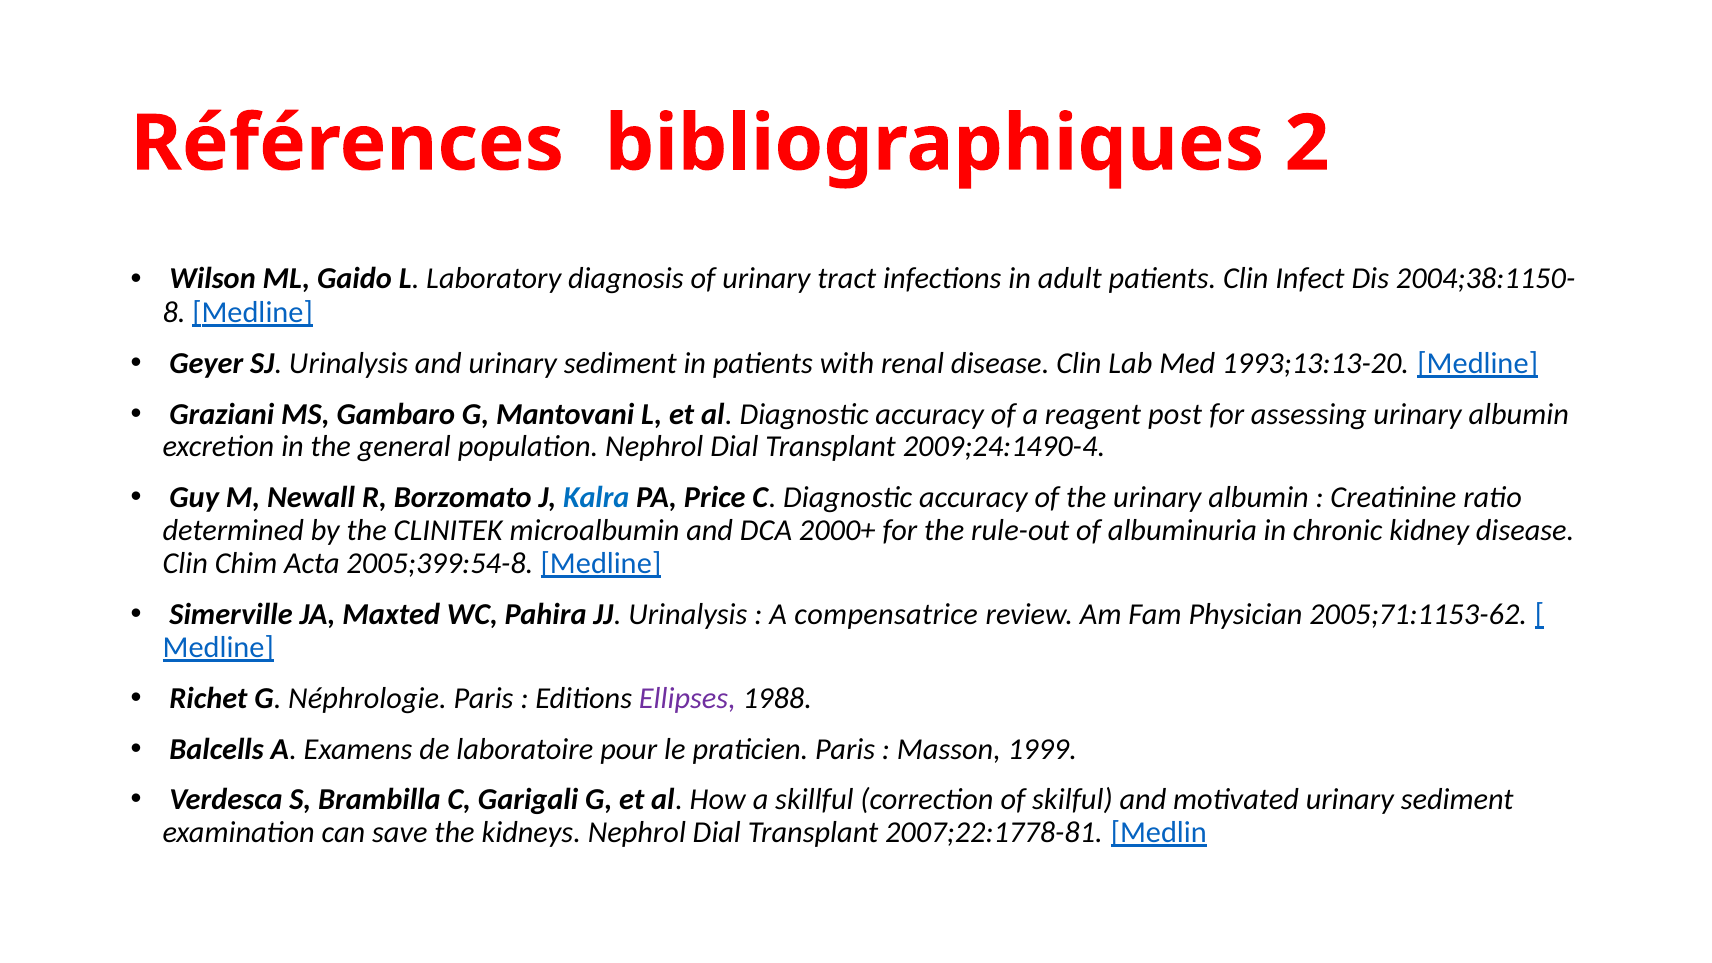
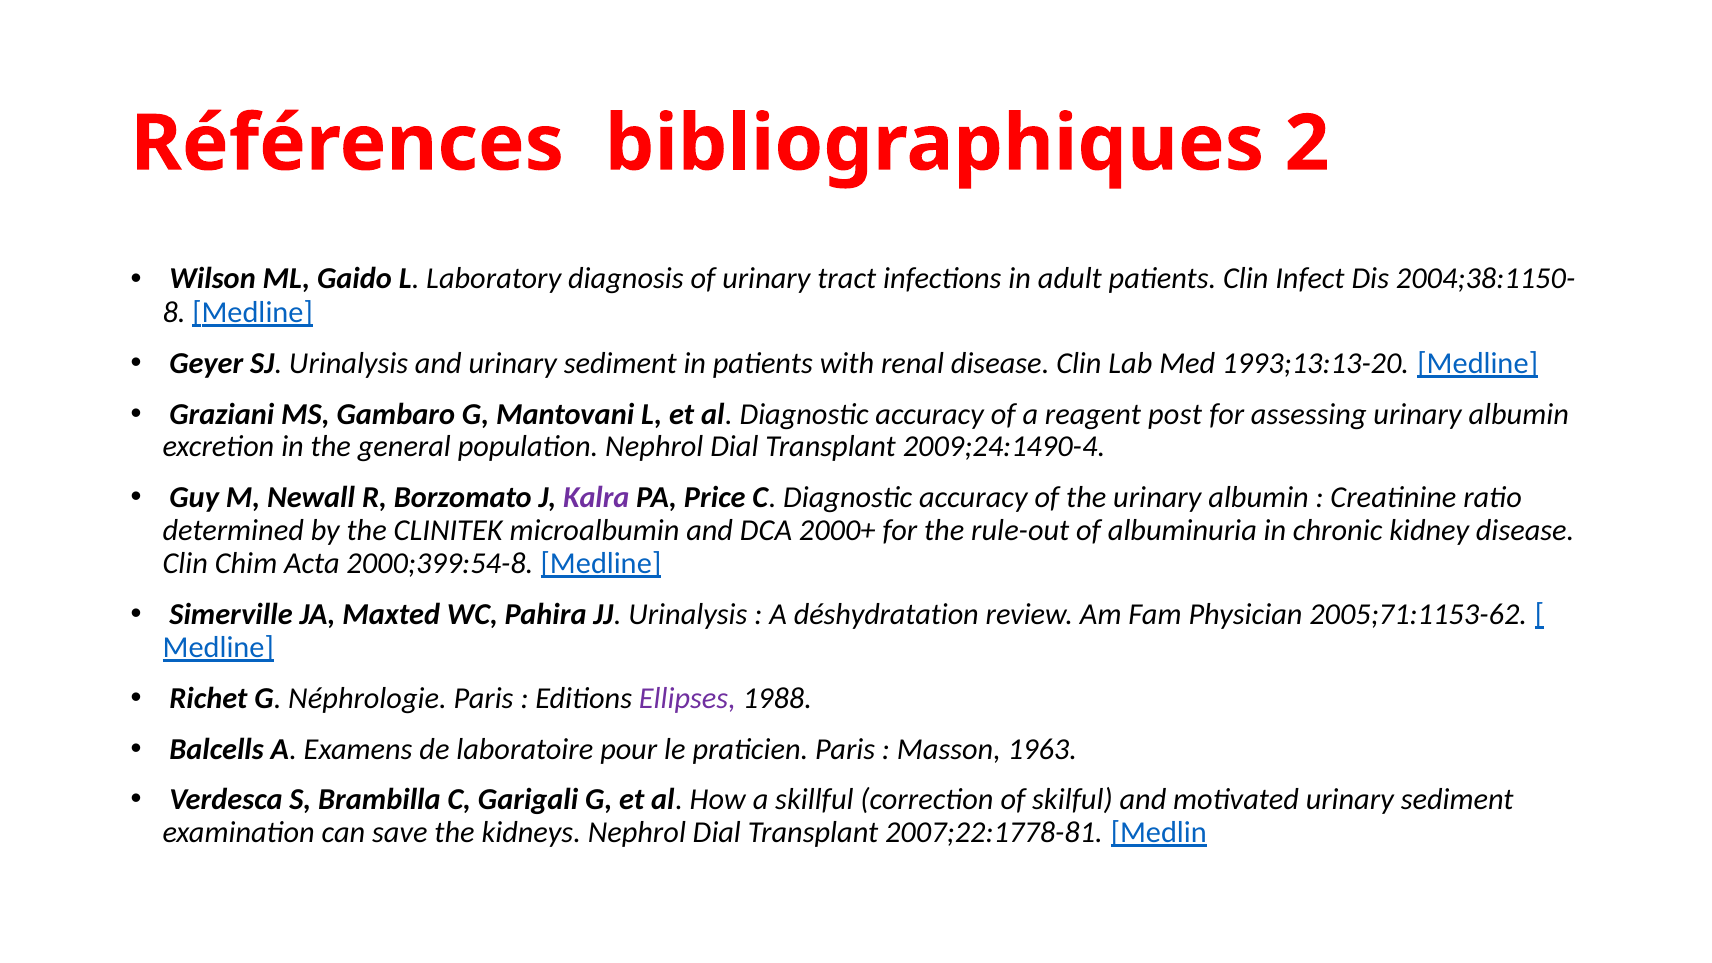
Kalra colour: blue -> purple (596, 497)
2005;399:54-8: 2005;399:54-8 -> 2000;399:54-8 (440, 563)
compensatrice: compensatrice -> déshydratation (886, 614)
1999: 1999 -> 1963 (1042, 749)
